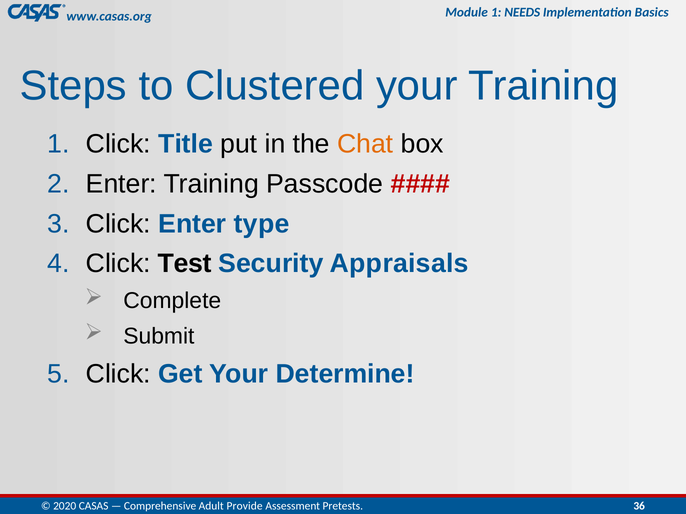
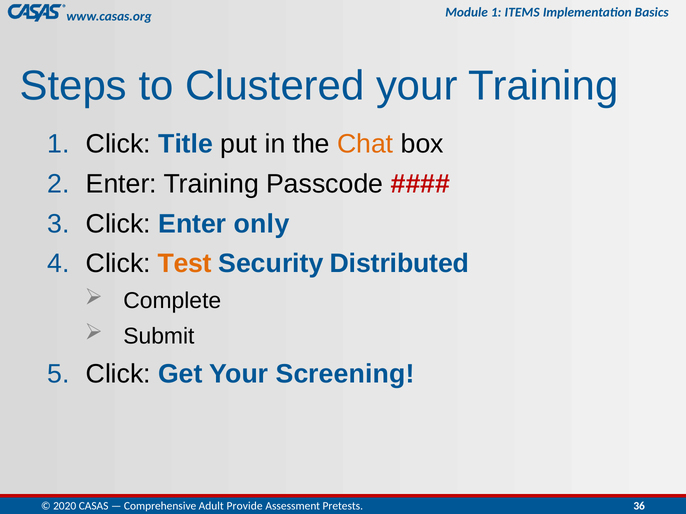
NEEDS: NEEDS -> ITEMS (522, 12)
type: type -> only (262, 224)
Test colour: black -> orange (185, 264)
Appraisals: Appraisals -> Distributed (399, 264)
Determine: Determine -> Screening (345, 374)
